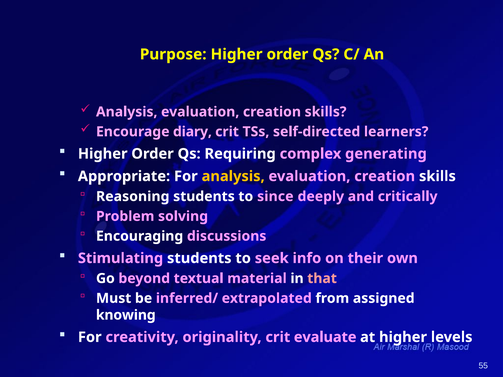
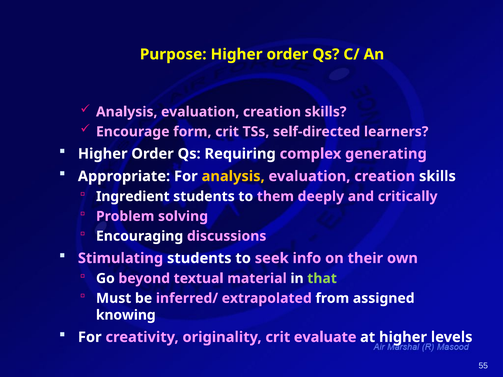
diary: diary -> form (192, 132)
Reasoning: Reasoning -> Ingredient (133, 197)
since: since -> them (275, 197)
that colour: pink -> light green (322, 279)
